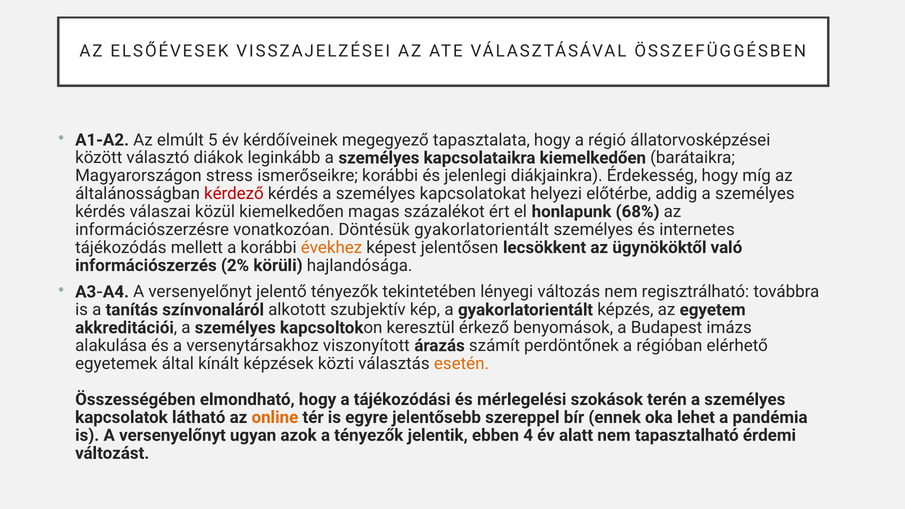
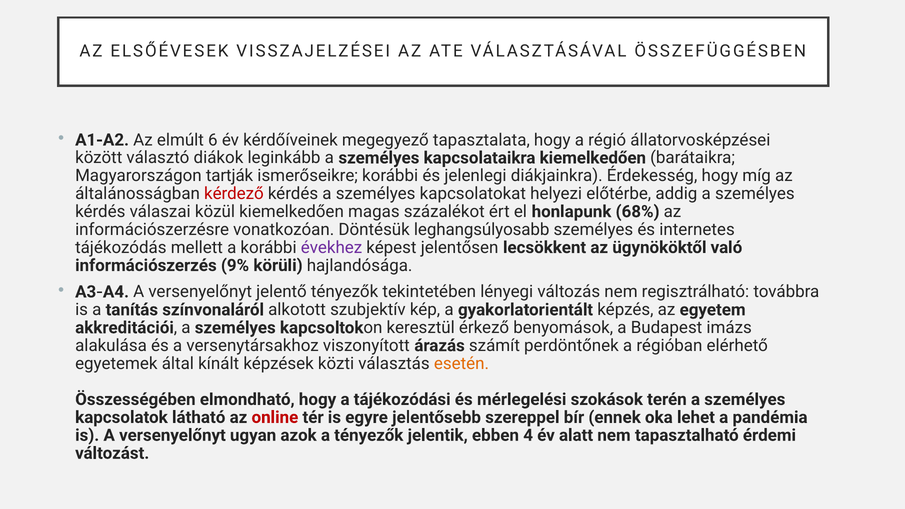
5: 5 -> 6 (213, 140)
stress: stress -> tartják (230, 176)
Döntésük gyakorlatorientált: gyakorlatorientált -> leghangsúlyosabb (482, 230)
évekhez colour: orange -> purple (332, 248)
2%: 2% -> 9% (235, 265)
online colour: orange -> red (275, 417)
